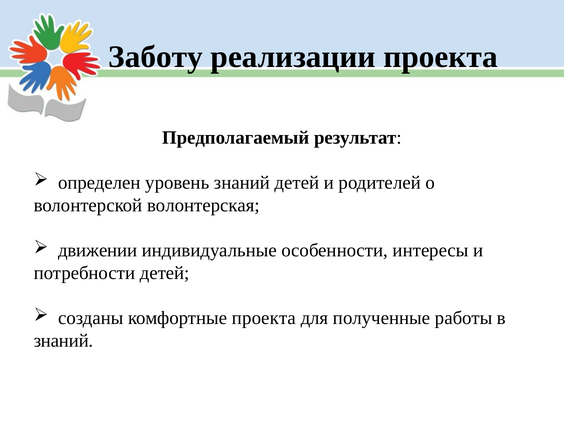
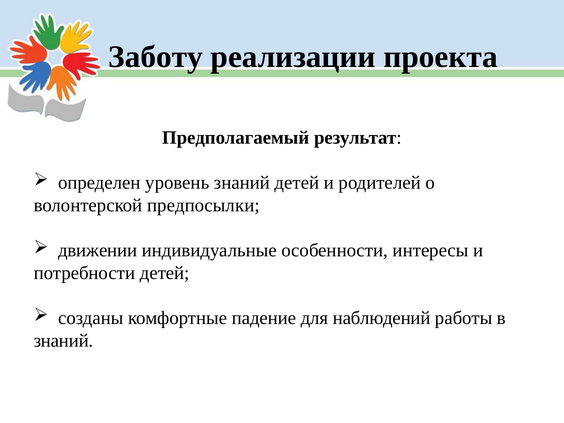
волонтерская: волонтерская -> предпосылки (203, 205)
комфортные проекта: проекта -> падение (264, 318)
полученные: полученные -> наблюдений (382, 318)
